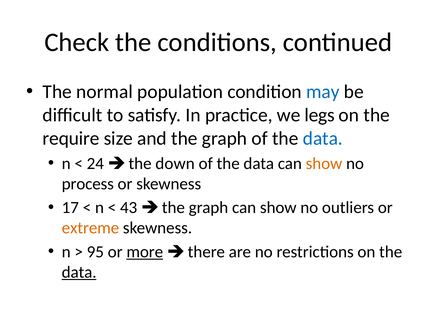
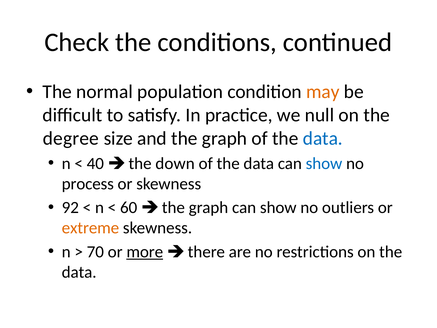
may colour: blue -> orange (323, 92)
legs: legs -> null (320, 115)
require: require -> degree (71, 138)
24: 24 -> 40 (95, 163)
show colour: orange -> blue (324, 163)
17: 17 -> 92 (70, 208)
43: 43 -> 60 (129, 208)
95: 95 -> 70 (95, 252)
data underline: present -> none (79, 272)
